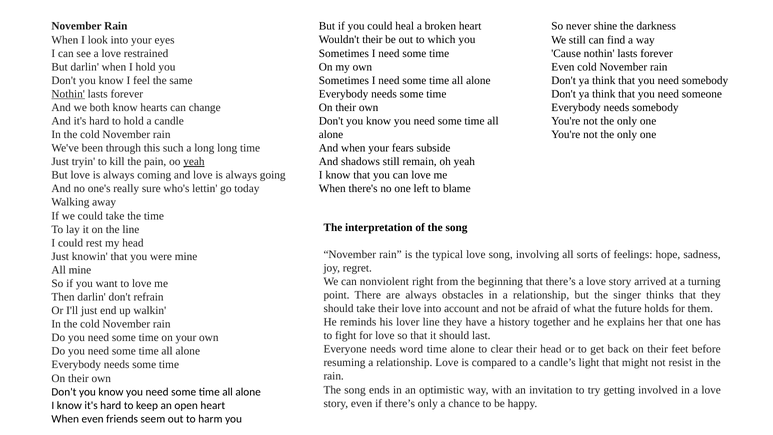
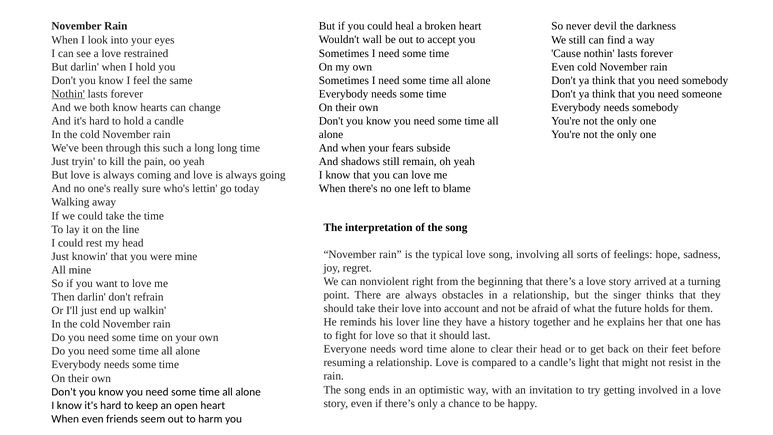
shine: shine -> devil (605, 26)
Wouldn't their: their -> wall (372, 40)
which: which -> accept (442, 40)
yeah underline: present -> none (194, 162)
